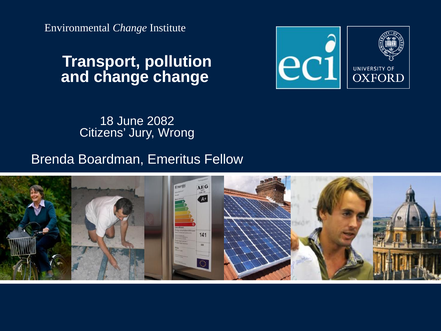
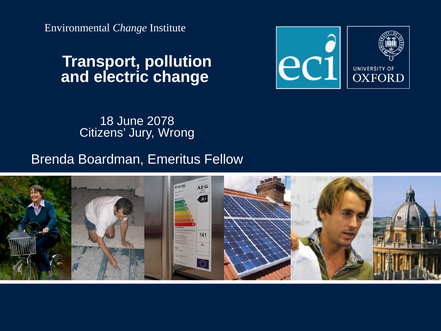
and change: change -> electric (121, 77)
2082: 2082 -> 2078 (161, 121)
